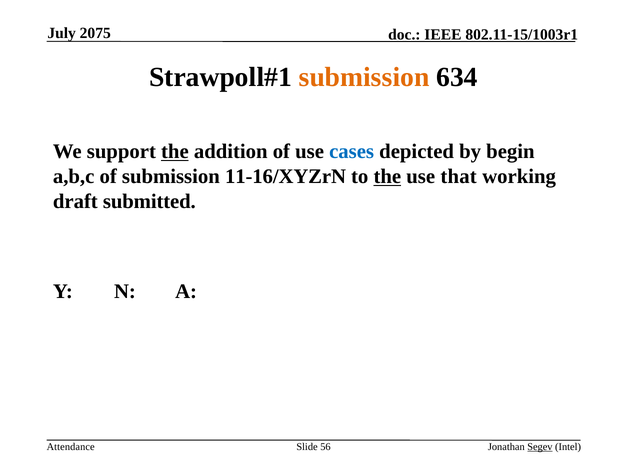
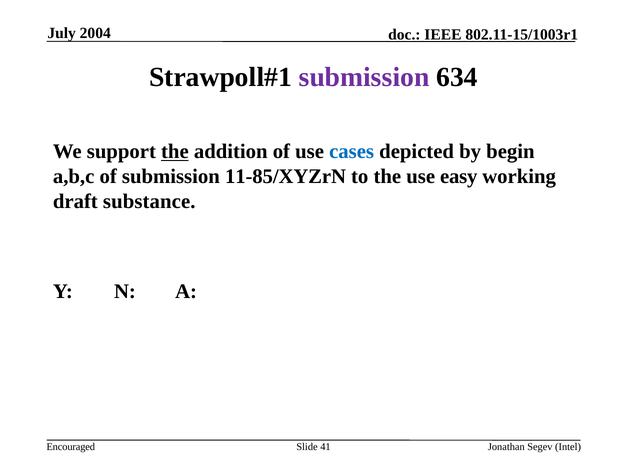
2075: 2075 -> 2004 (95, 33)
submission colour: orange -> purple (364, 77)
11-16/XYZrN: 11-16/XYZrN -> 11-85/XYZrN (286, 177)
the underline: present -> none (387, 177)
that: that -> easy (459, 177)
submitted: submitted -> substance (149, 202)
Attendance: Attendance -> Encouraged (71, 447)
56: 56 -> 41 (325, 447)
Segev underline: present -> none (540, 447)
